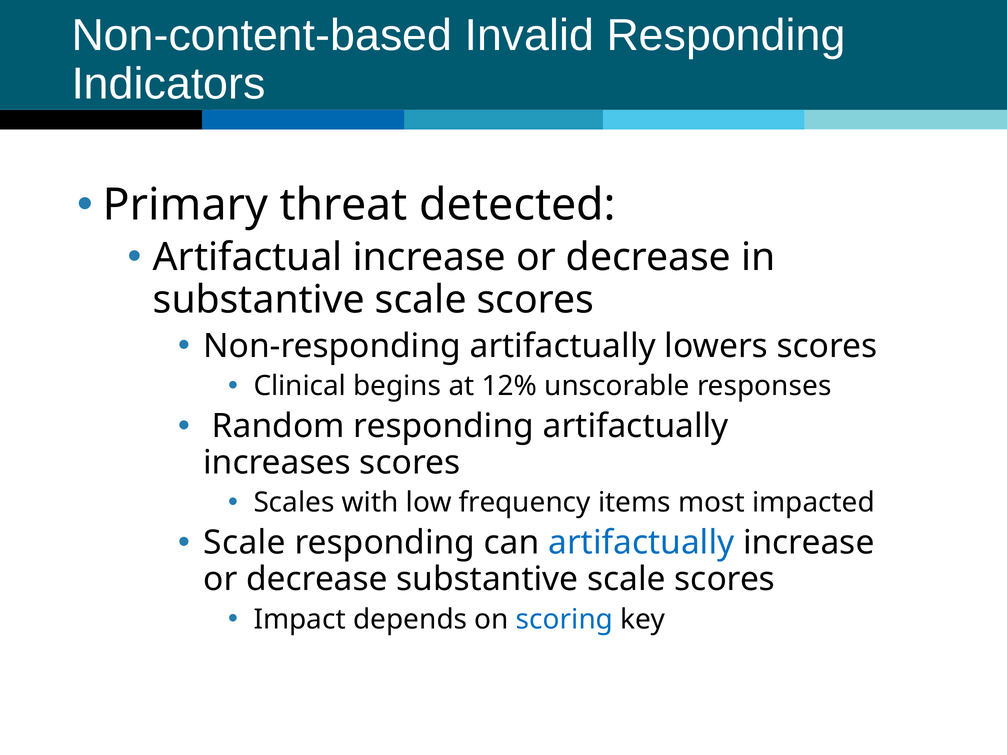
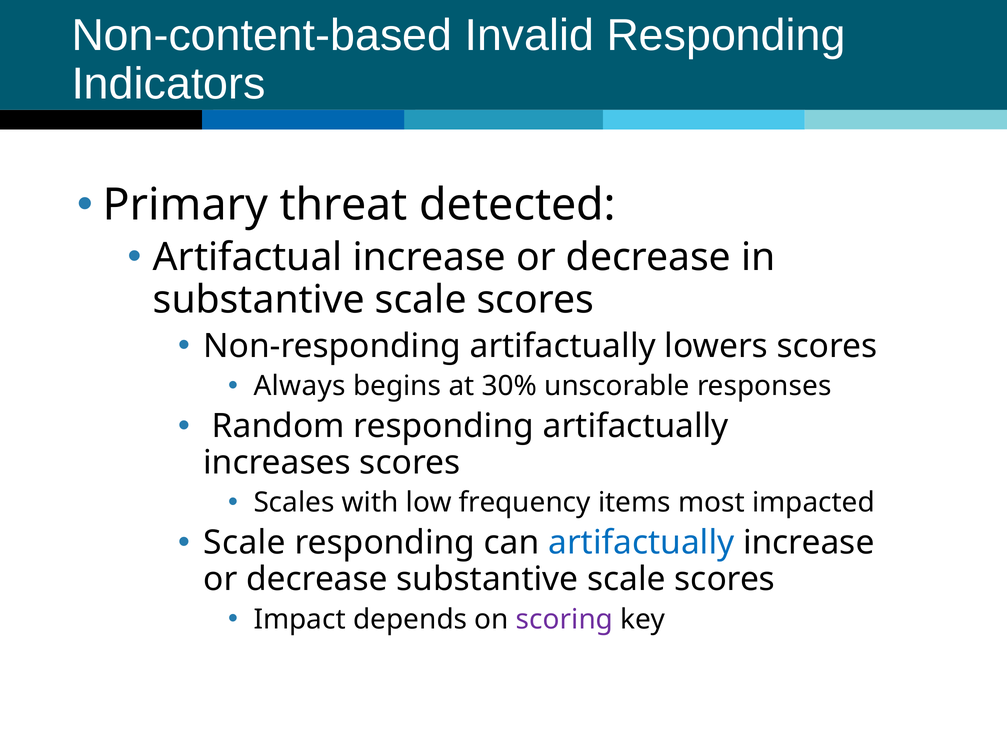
Clinical: Clinical -> Always (300, 386)
12%: 12% -> 30% (509, 386)
scoring colour: blue -> purple (564, 620)
